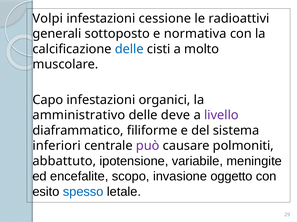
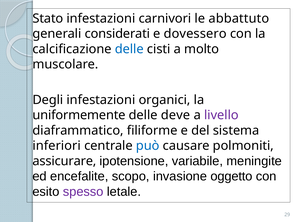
Volpi: Volpi -> Stato (48, 18)
cessione: cessione -> carnivori (165, 18)
radioattivi: radioattivi -> abbattuto (239, 18)
sottoposto: sottoposto -> considerati (117, 34)
normativa: normativa -> dovessero (195, 34)
Capo: Capo -> Degli (48, 100)
amministrativo: amministrativo -> uniformemente (79, 116)
può colour: purple -> blue (148, 146)
abbattuto: abbattuto -> assicurare (64, 162)
spesso colour: blue -> purple (83, 192)
